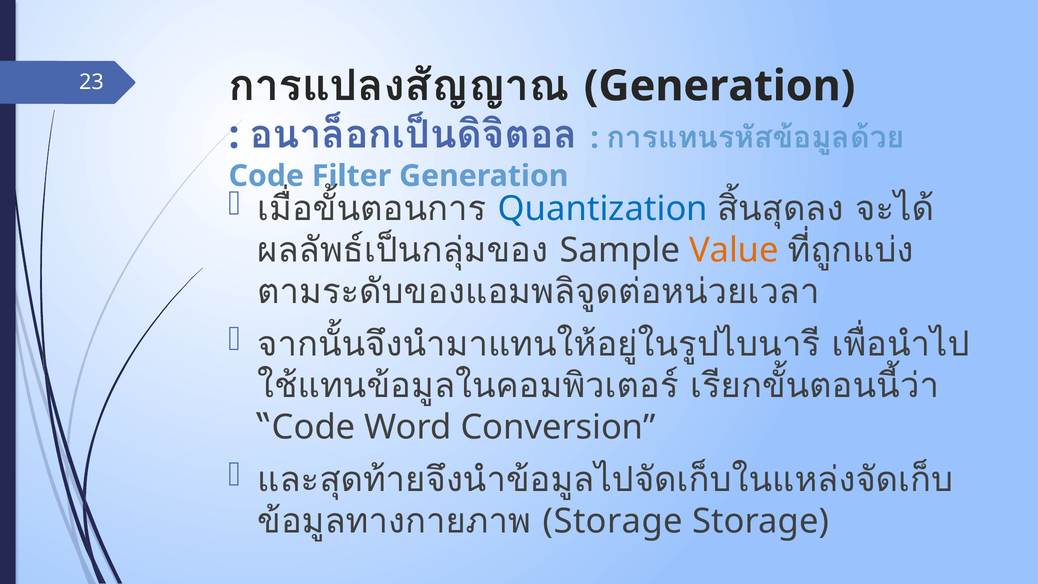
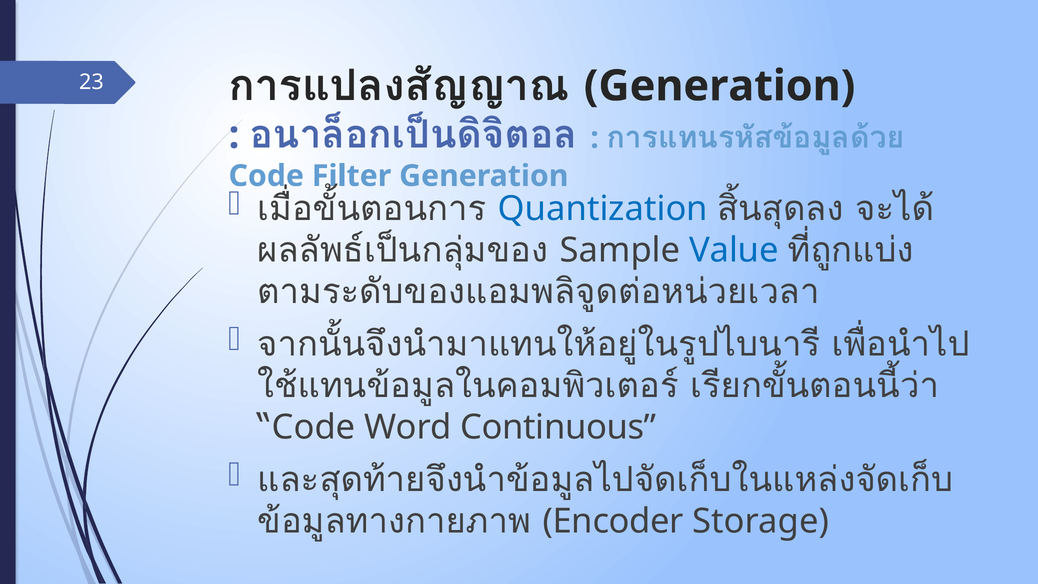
Value colour: orange -> blue (734, 250)
Conversion: Conversion -> Continuous (558, 427)
Storage: Storage -> Encoder (613, 521)
